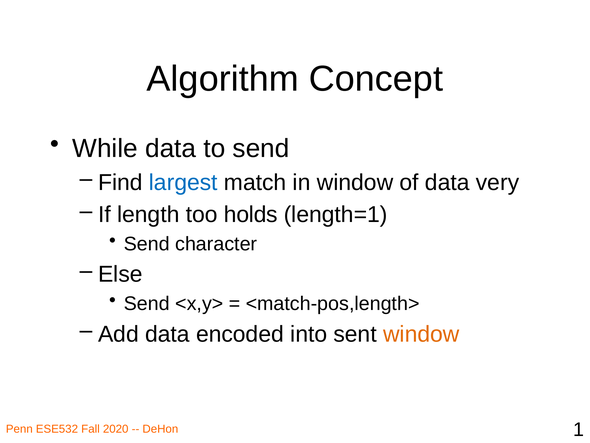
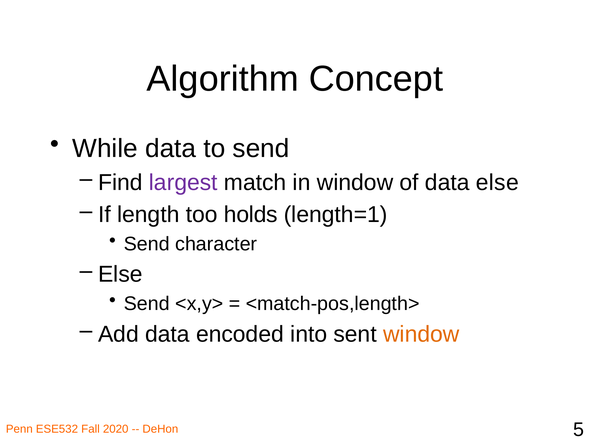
largest colour: blue -> purple (183, 182)
data very: very -> else (497, 182)
1: 1 -> 5 (579, 429)
